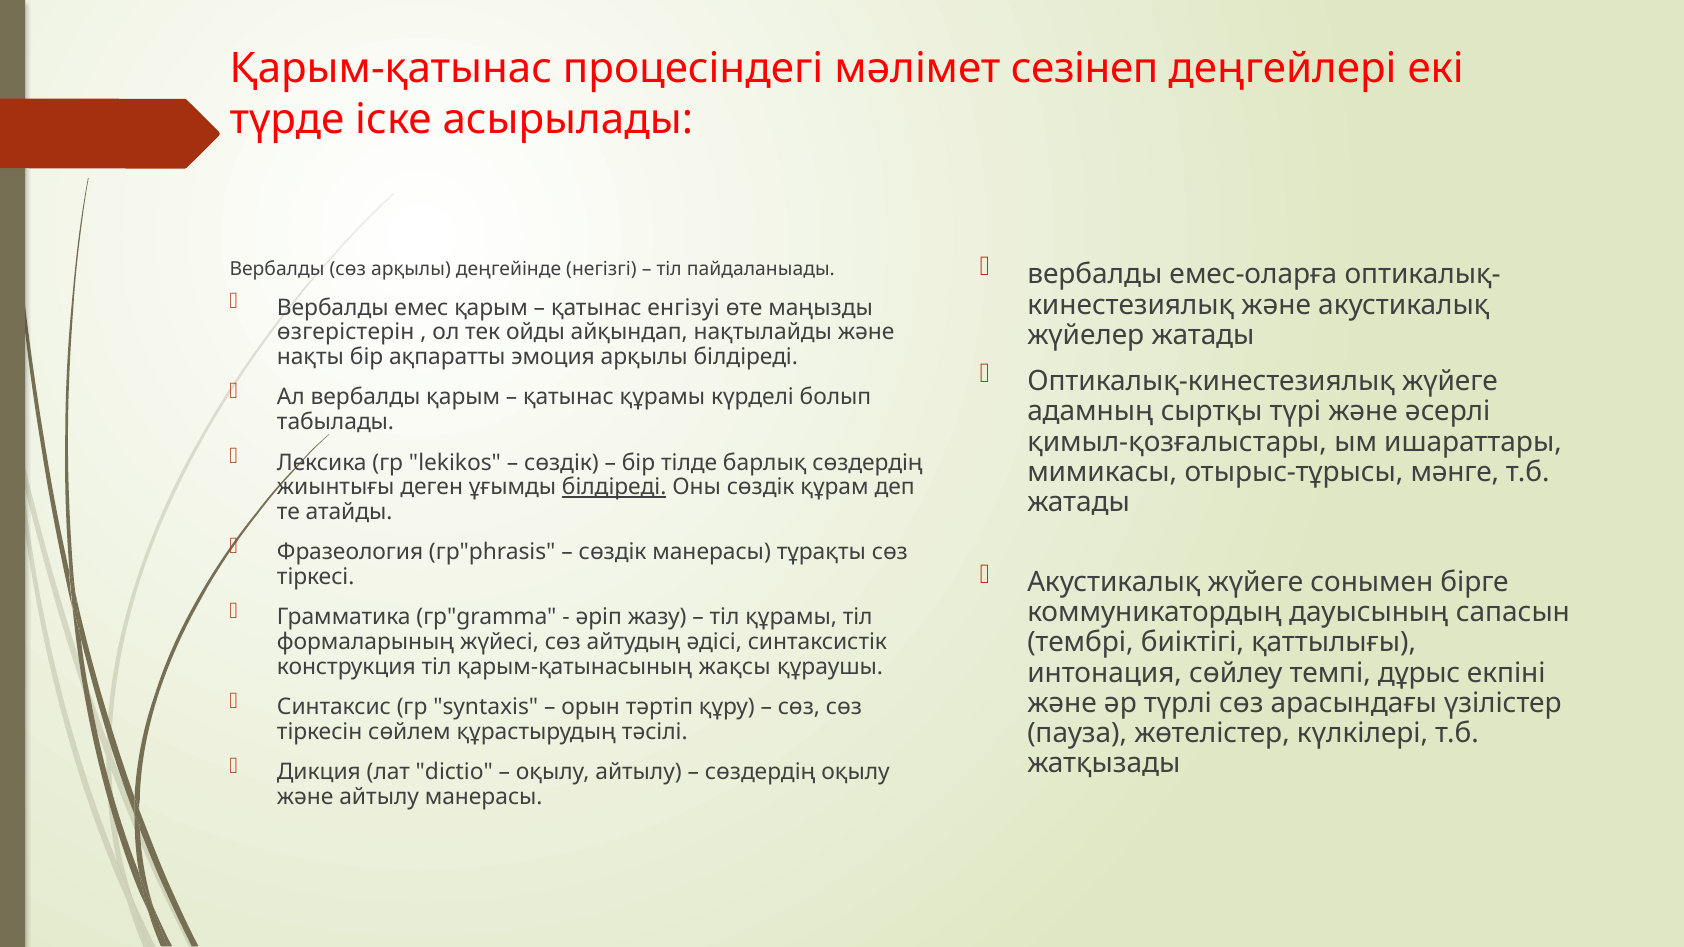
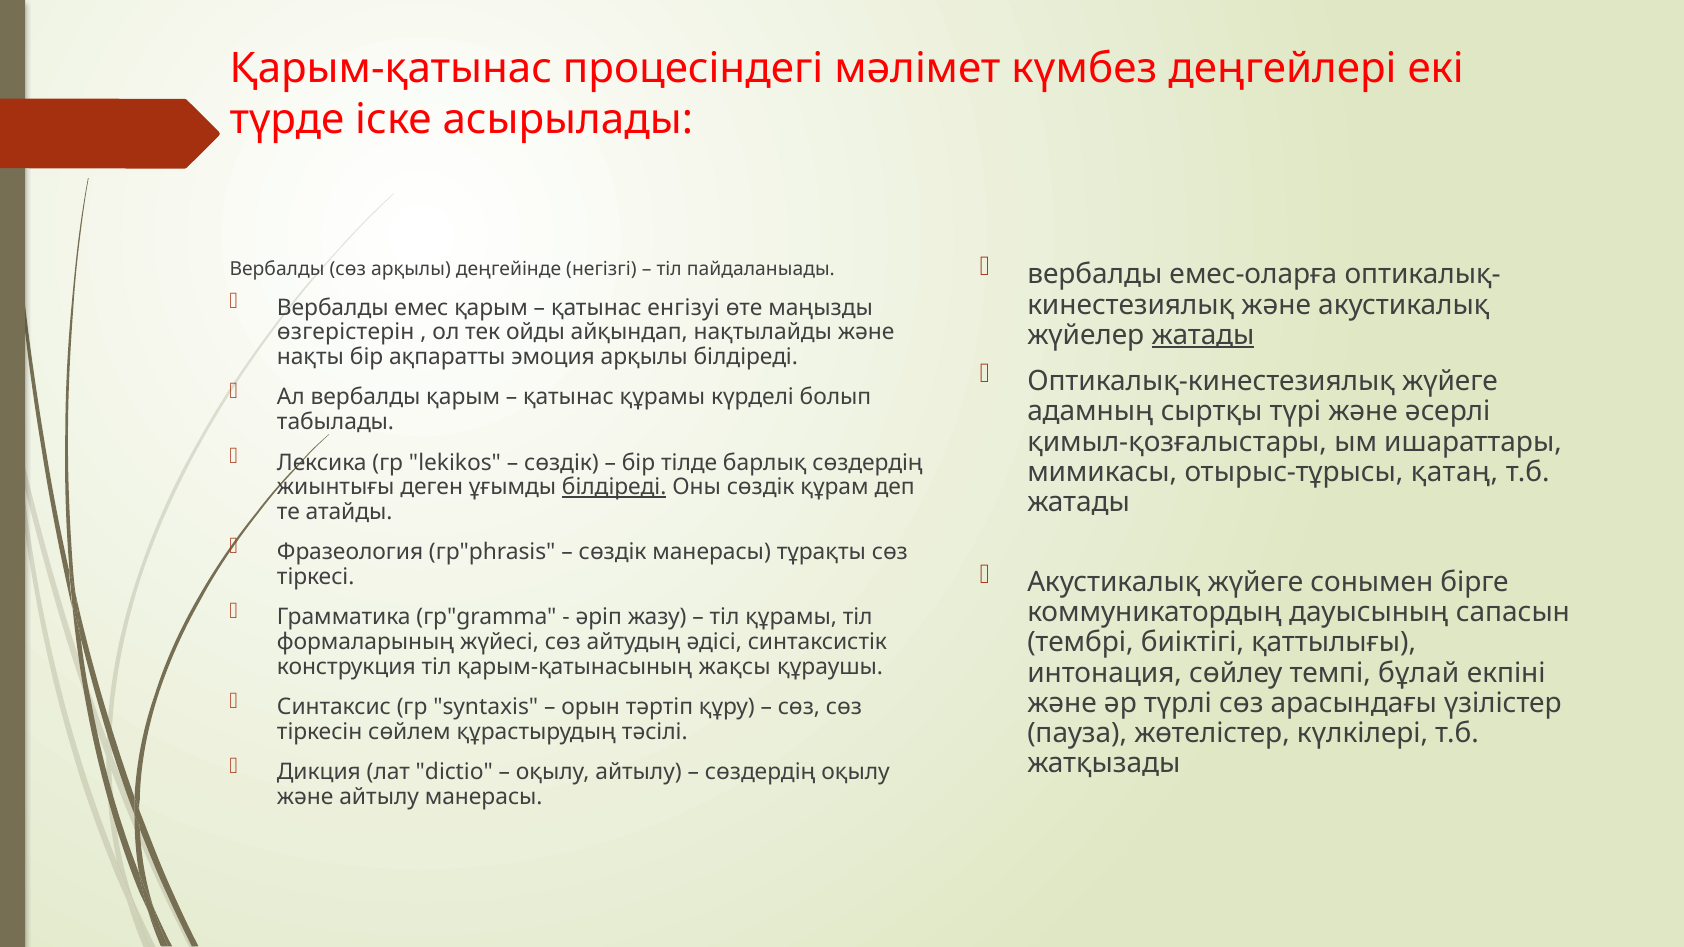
сезінеп: сезінеп -> күмбез (1084, 69)
жатады underline: none -> present (1203, 335)
мәнге: мәнге -> қатаң (1455, 472)
дұрыс: дұрыс -> бұлай (1419, 673)
